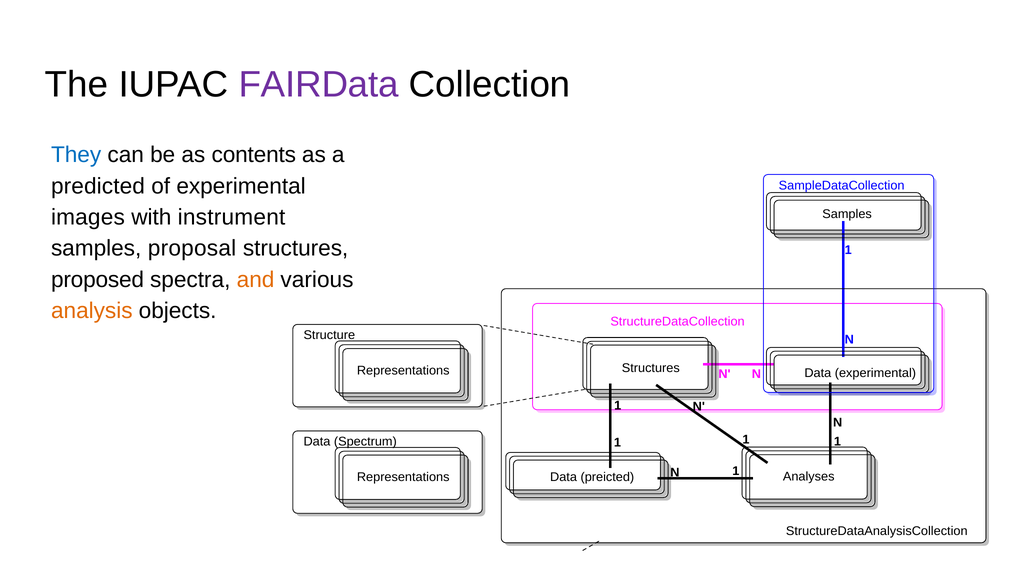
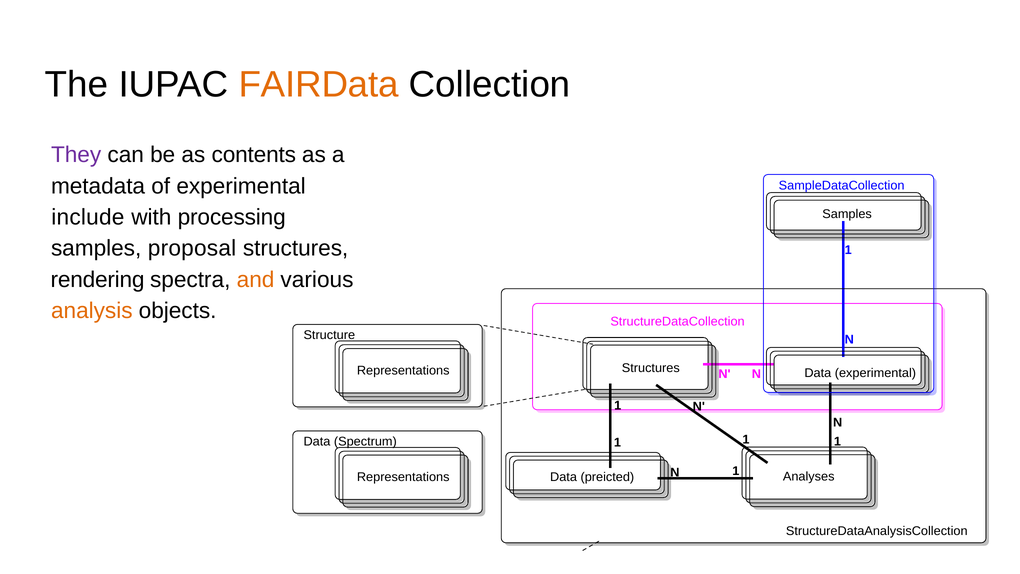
FAIRData colour: purple -> orange (319, 85)
They colour: blue -> purple (76, 155)
predicted: predicted -> metadata (98, 186)
images: images -> include (88, 217)
instrument: instrument -> processing (232, 217)
proposed: proposed -> rendering (98, 280)
